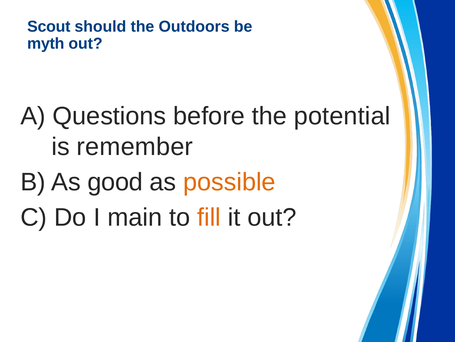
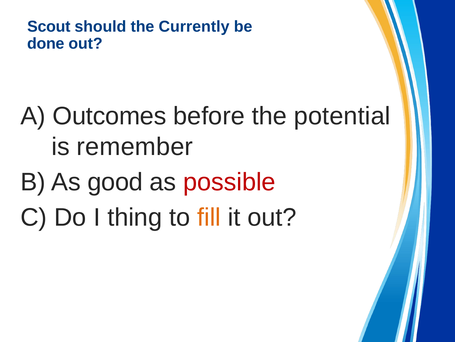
Outdoors: Outdoors -> Currently (194, 27)
myth: myth -> done (46, 44)
Questions: Questions -> Outcomes (110, 116)
possible colour: orange -> red (229, 182)
main: main -> thing (135, 217)
